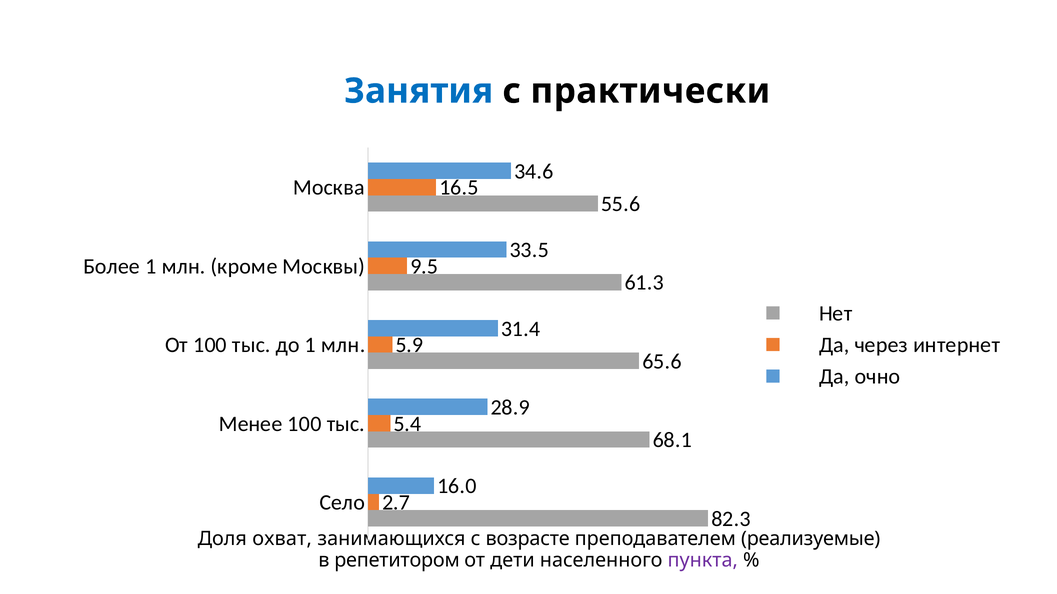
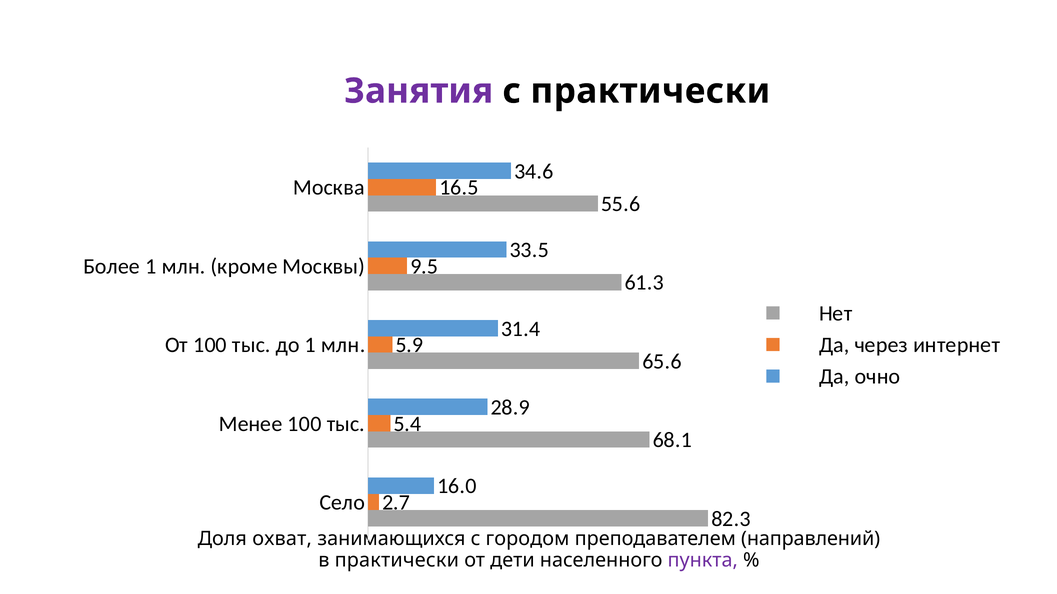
Занятия colour: blue -> purple (419, 91)
возрасте: возрасте -> городом (528, 539)
реализуемые: реализуемые -> направлений (811, 539)
в репетитором: репетитором -> практически (397, 561)
